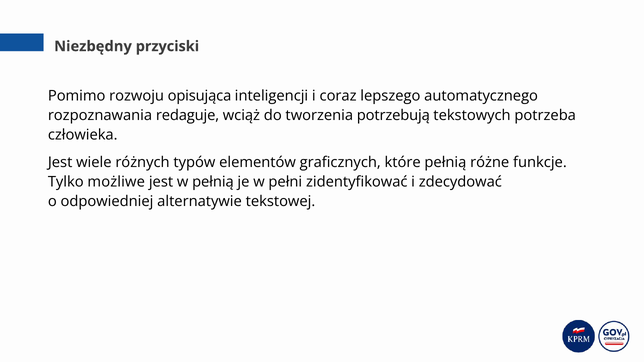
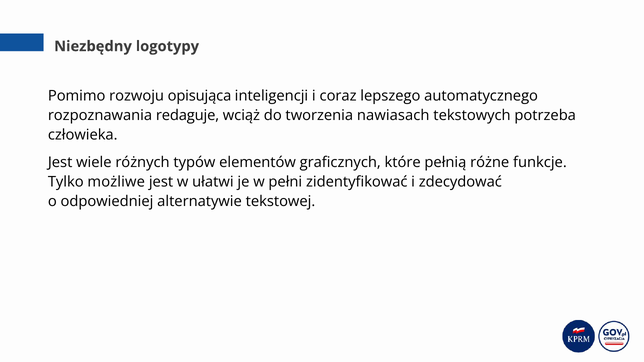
przyciski: przyciski -> logotypy (167, 46)
potrzebują: potrzebują -> nawiasach (393, 116)
w pełnią: pełnią -> ułatwi (213, 182)
